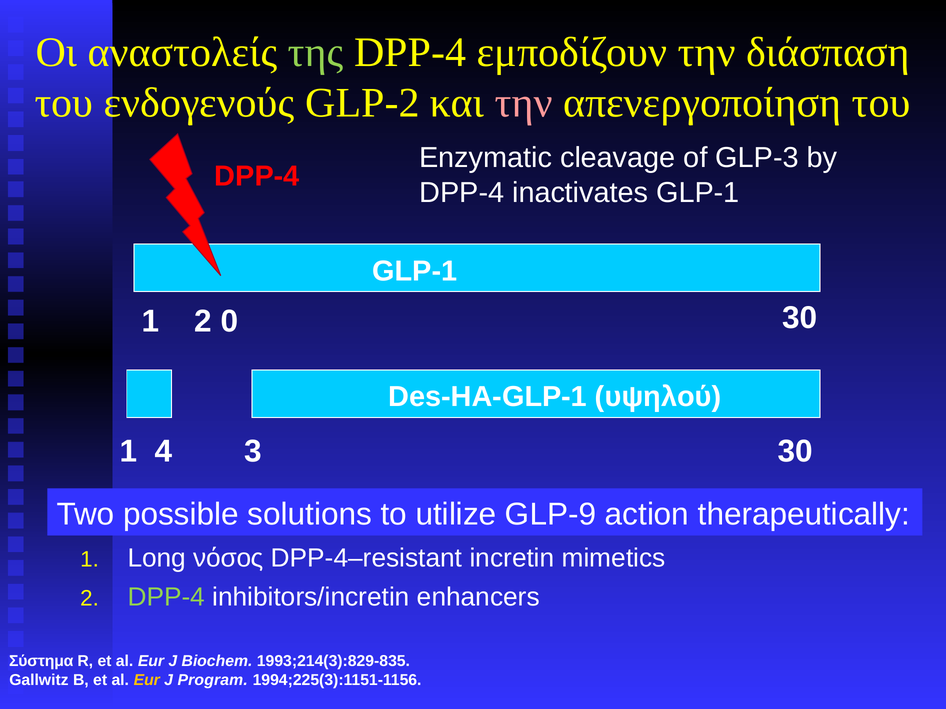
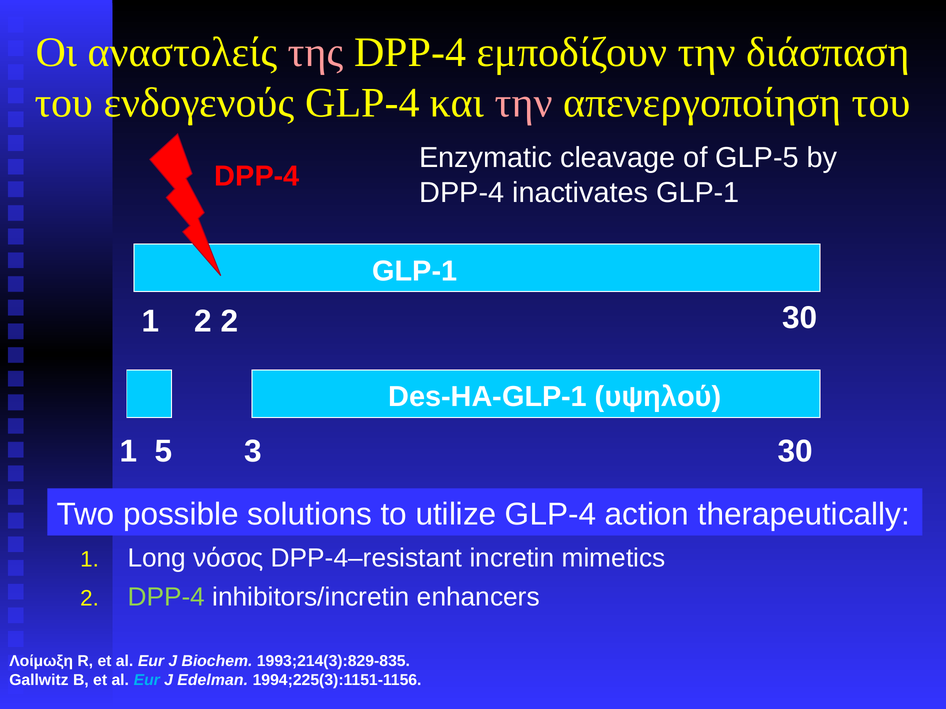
της colour: light green -> pink (316, 53)
ενδογενούς GLP-2: GLP-2 -> GLP-4 (362, 103)
GLP-3: GLP-3 -> GLP-5 (757, 158)
2 0: 0 -> 2 (229, 321)
4: 4 -> 5 (164, 451)
utilize GLP-9: GLP-9 -> GLP-4 (551, 515)
Σύστημα: Σύστημα -> Λοίμωξη (41, 662)
Eur colour: yellow -> light blue (147, 681)
Program: Program -> Edelman (213, 681)
